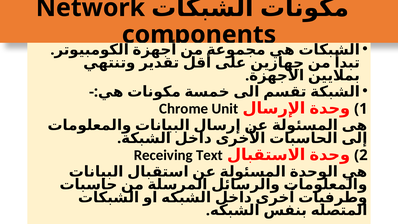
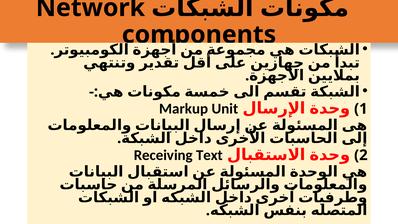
Chrome: Chrome -> Markup (184, 109)
